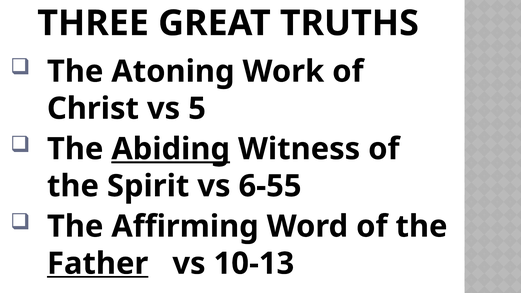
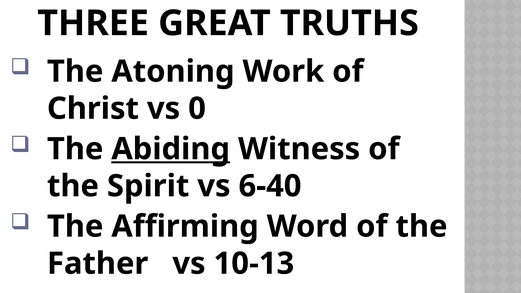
5: 5 -> 0 (197, 109)
6-55: 6-55 -> 6-40 (270, 186)
Father underline: present -> none (98, 264)
